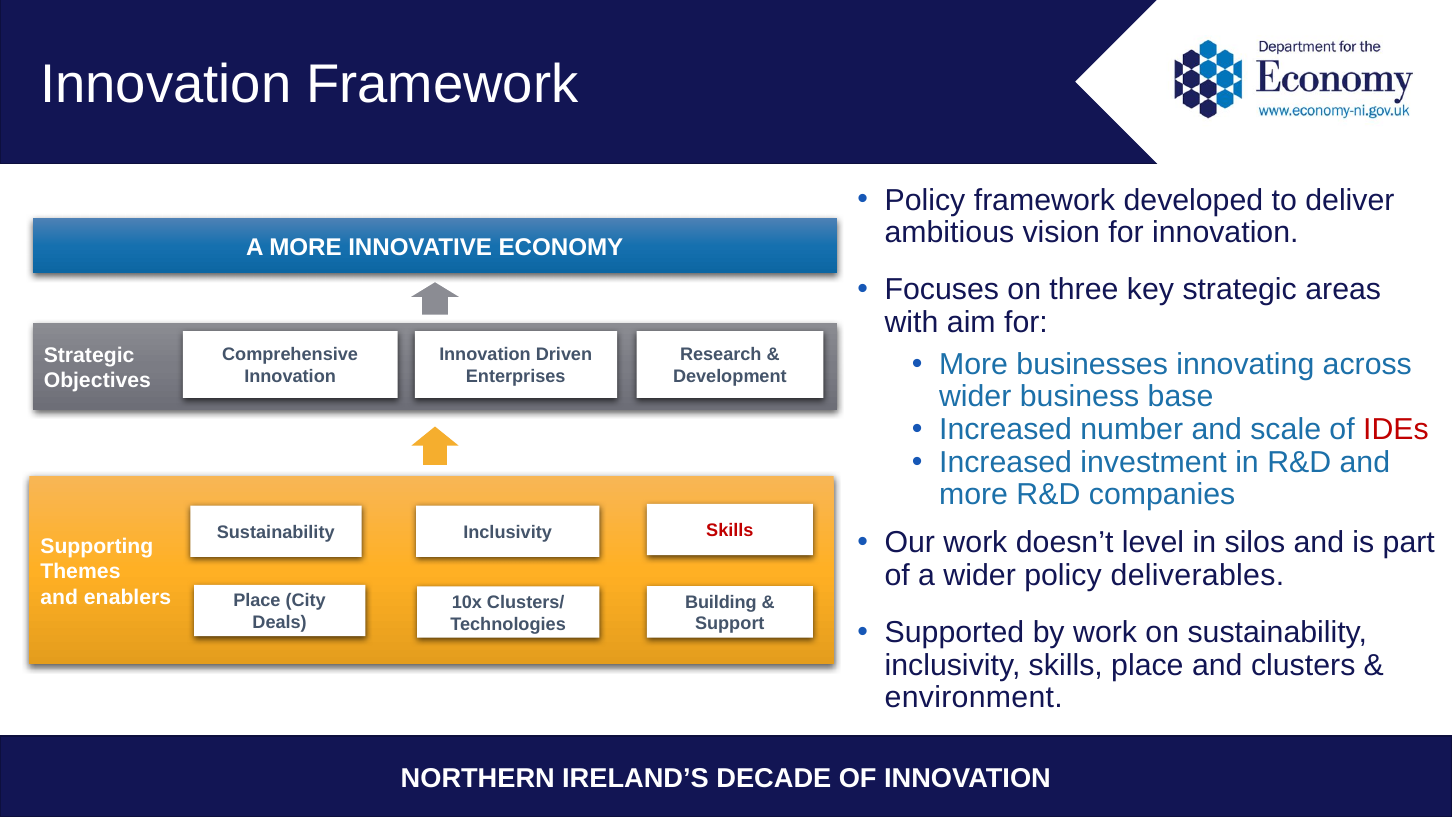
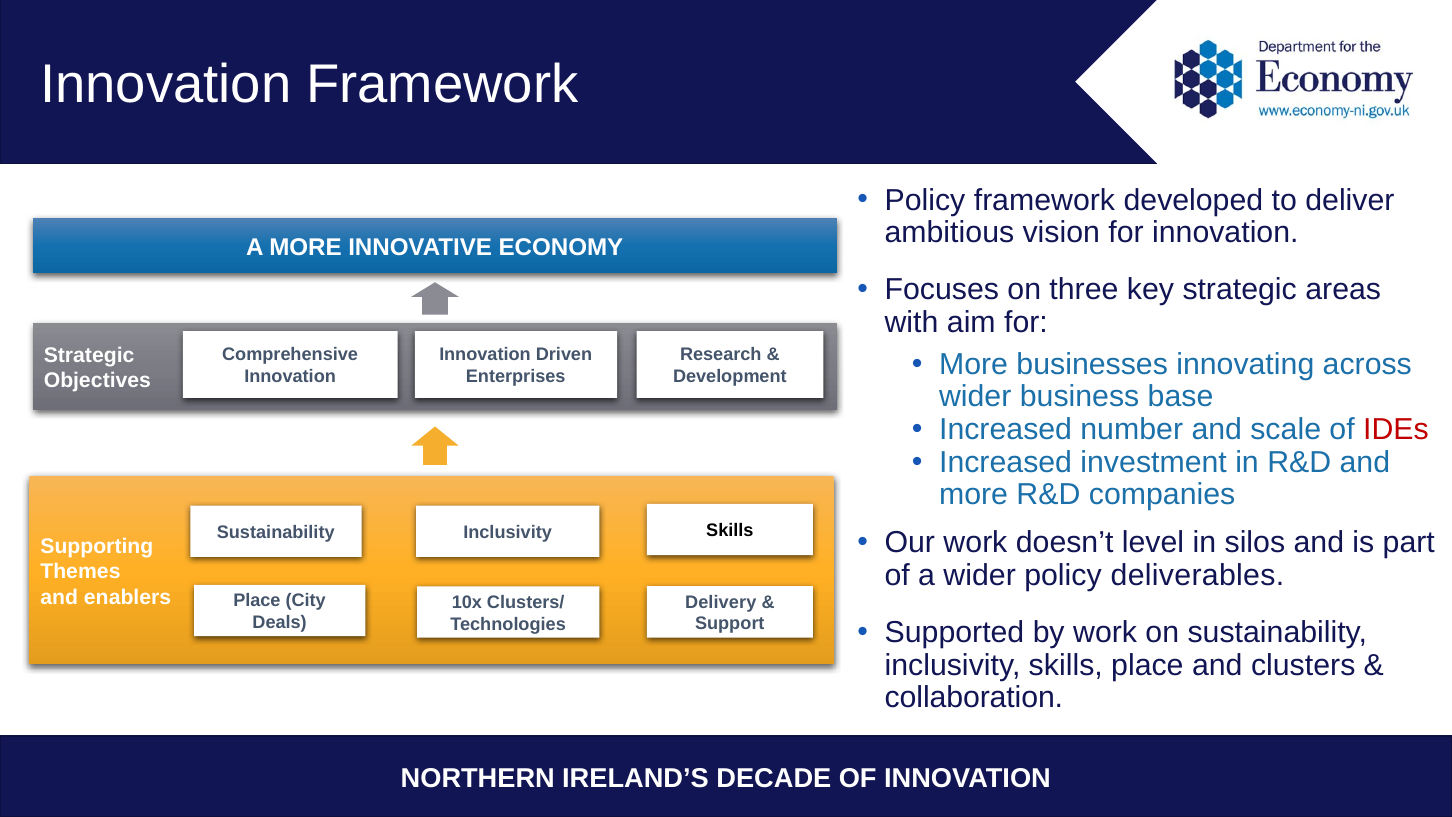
Skills colour: red -> black (730, 531)
Building: Building -> Delivery (721, 602)
environment: environment -> collaboration (974, 698)
